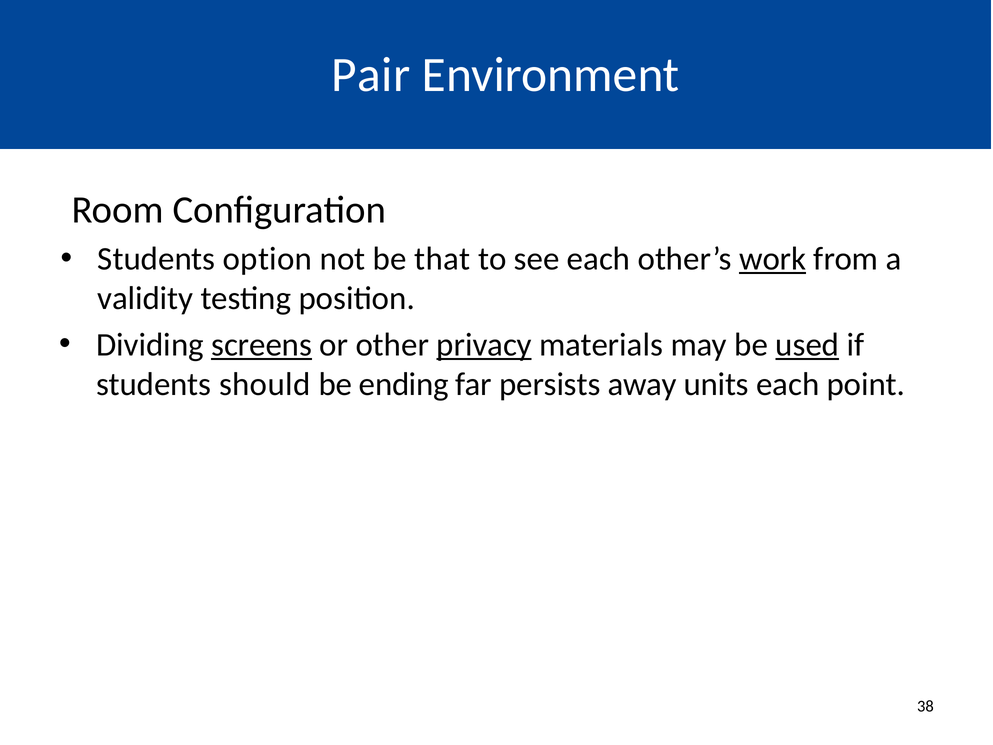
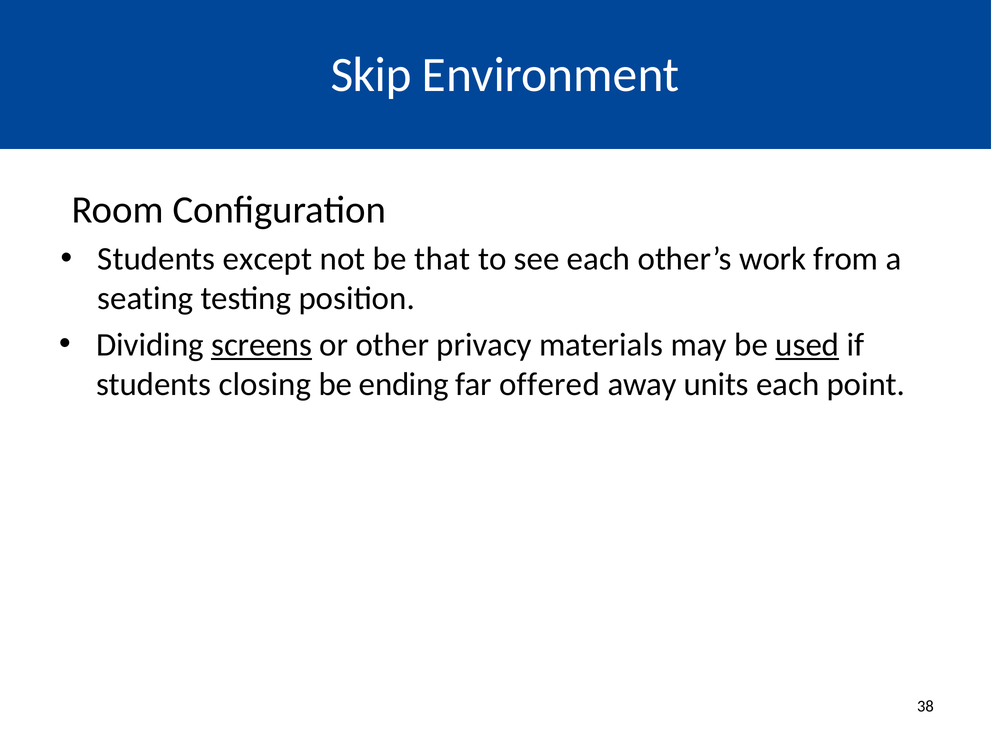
Pair: Pair -> Skip (371, 75)
option: option -> except (268, 259)
work underline: present -> none (773, 259)
validity: validity -> seating (145, 298)
privacy underline: present -> none (484, 344)
should: should -> closing (265, 384)
persists: persists -> offered (550, 384)
